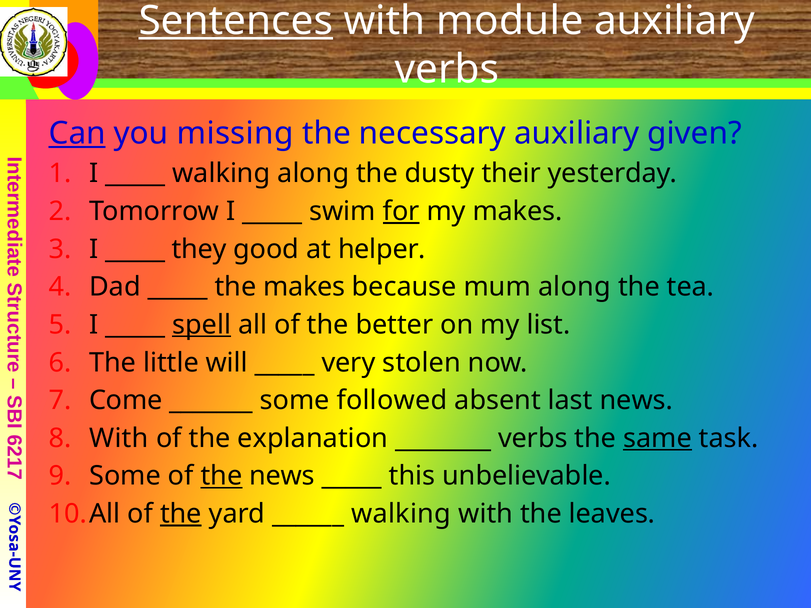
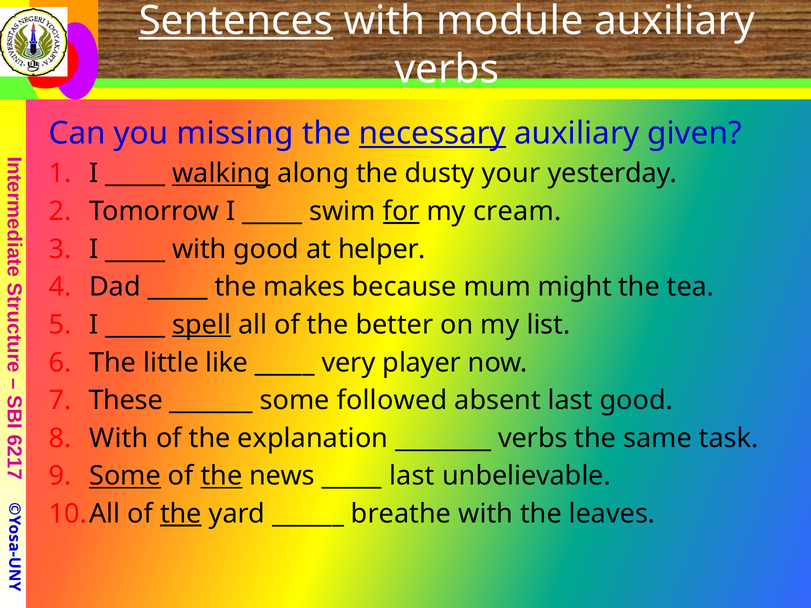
Can underline: present -> none (77, 133)
necessary underline: none -> present (432, 133)
walking underline: none -> present (221, 174)
their: their -> your (511, 174)
my makes: makes -> cream (517, 211)
they: they -> with (199, 249)
mum along: along -> might (575, 287)
will: will -> like (227, 363)
stolen: stolen -> player (422, 363)
Come: Come -> These (126, 401)
last news: news -> good (636, 401)
same underline: present -> none (658, 438)
Some underline: none -> present (125, 476)
this: this -> last (412, 476)
walking: walking -> breathe (401, 514)
